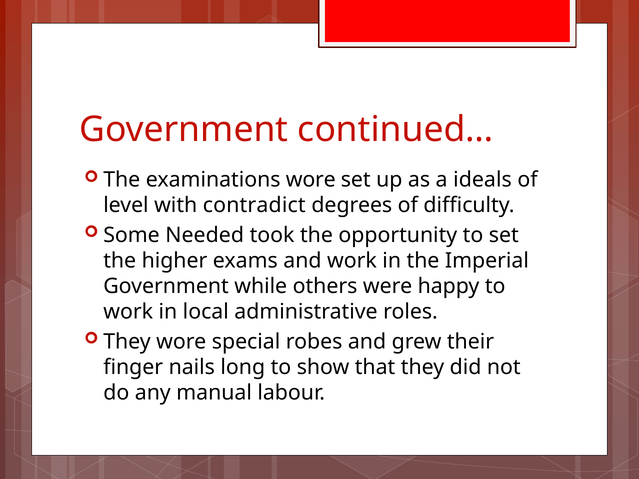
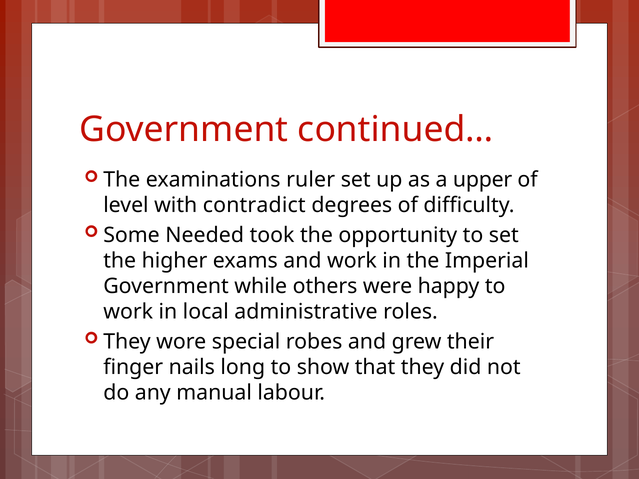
examinations wore: wore -> ruler (311, 180)
ideals: ideals -> upper (483, 180)
